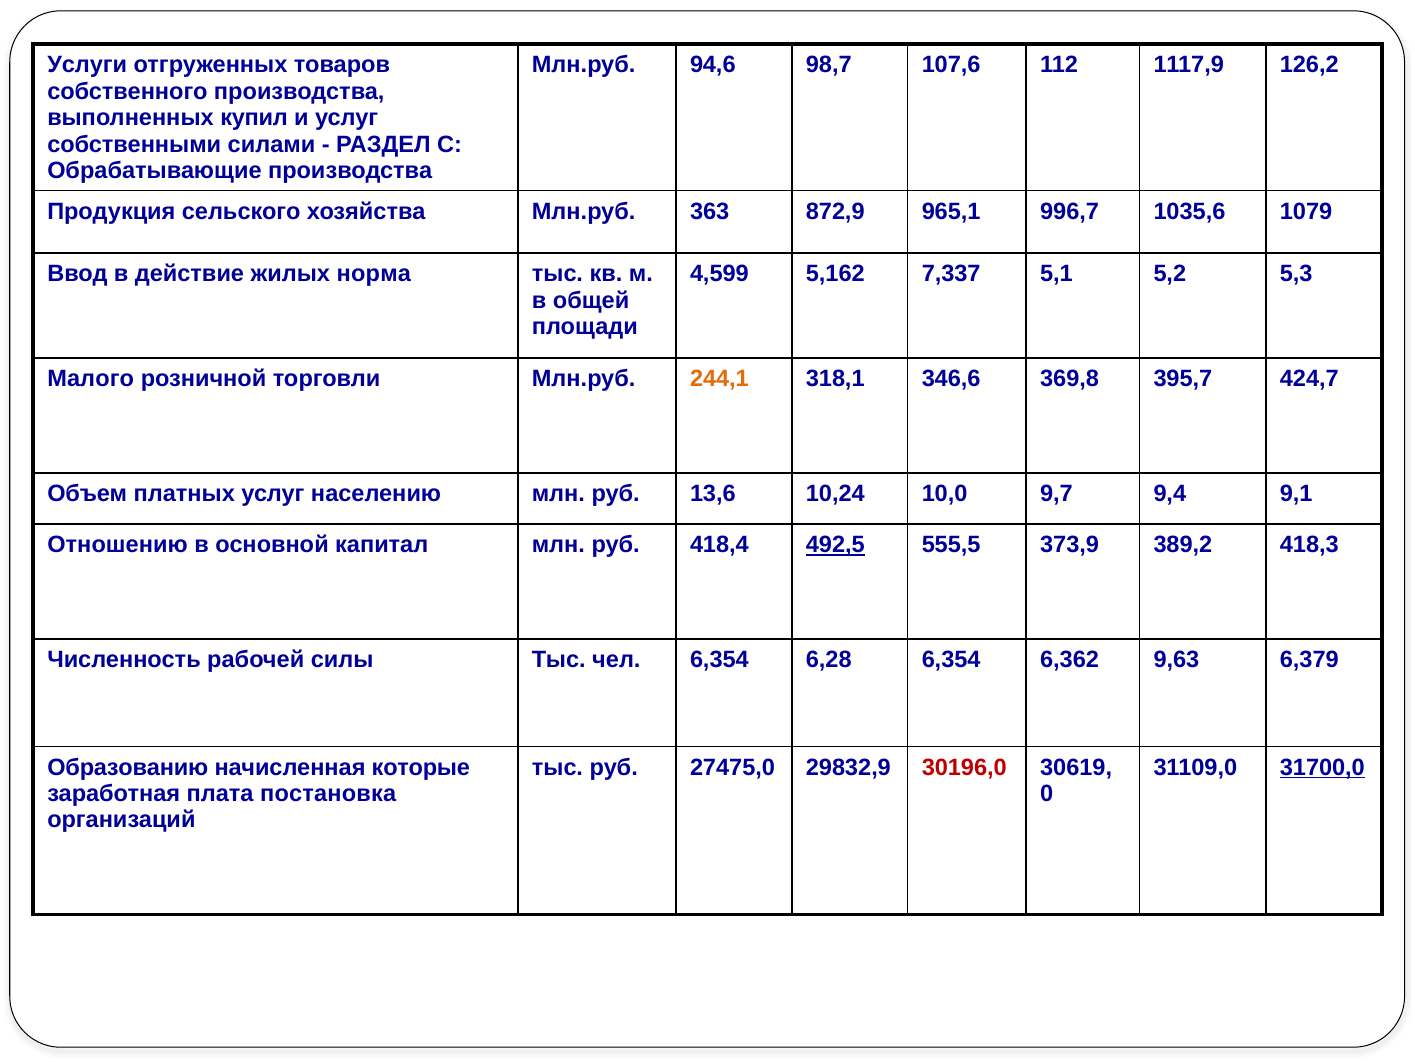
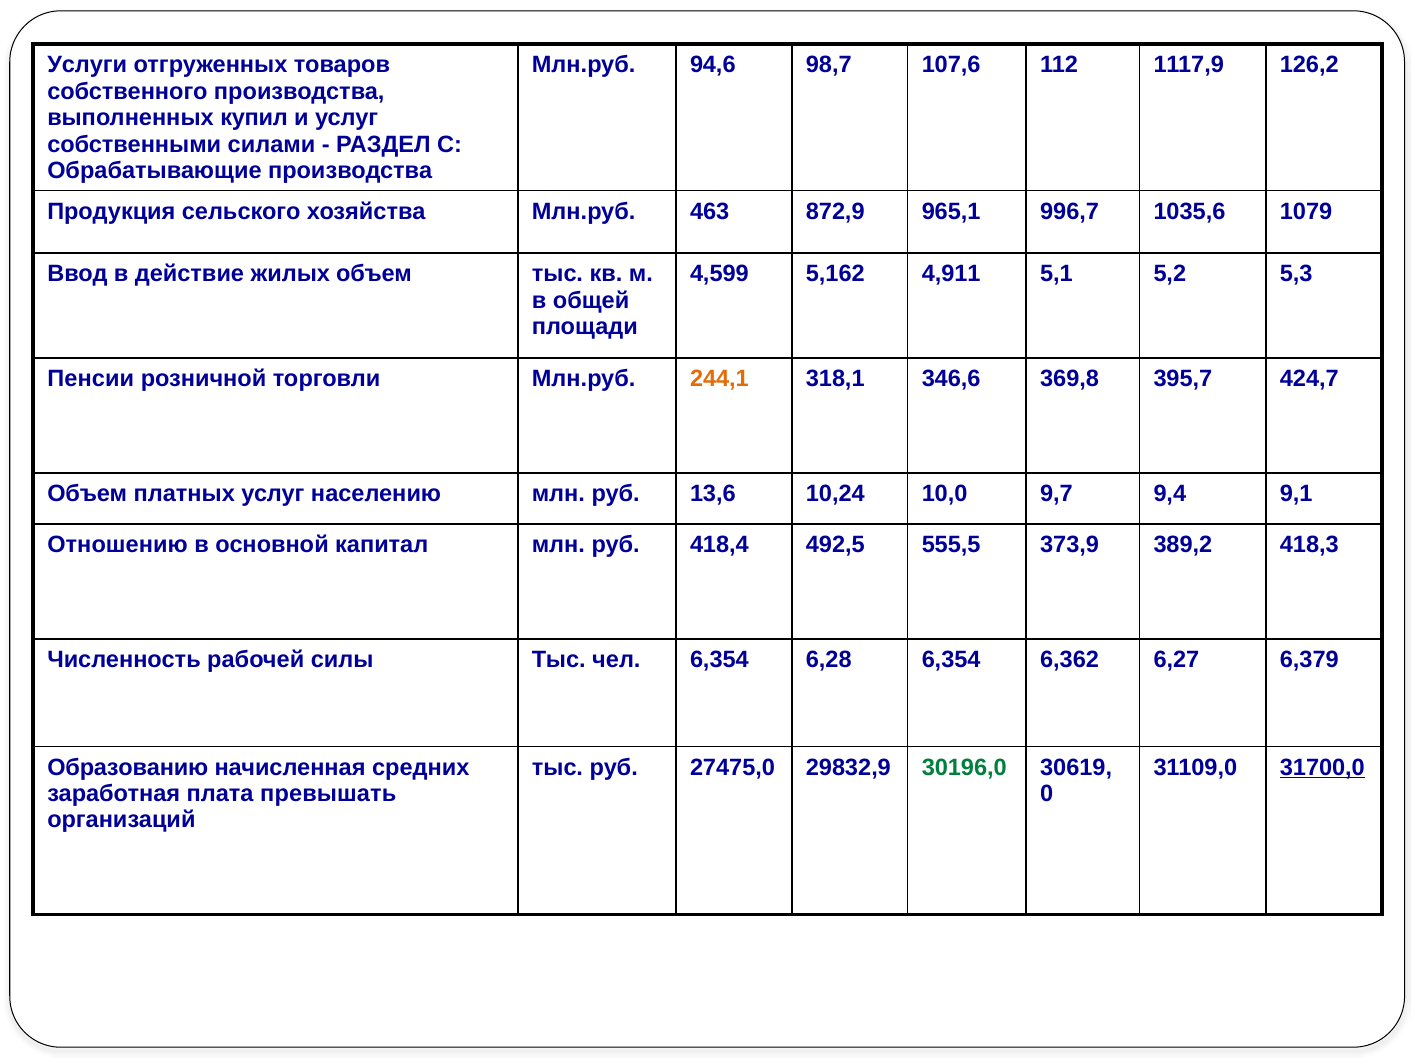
363: 363 -> 463 (710, 211)
жилых норма: норма -> объем (374, 274)
7,337: 7,337 -> 4,911 (951, 274)
Малого: Малого -> Пенсии (91, 379)
492,5 underline: present -> none (835, 544)
9,63: 9,63 -> 6,27 (1176, 659)
которые: которые -> средних (421, 767)
30196,0 colour: red -> green (964, 767)
постановка: постановка -> превышать (328, 793)
